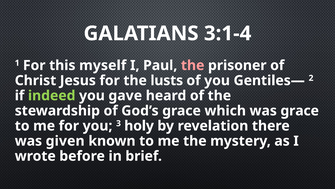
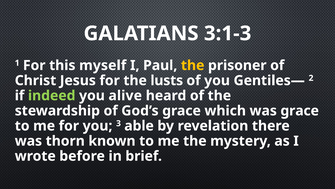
3:1-4: 3:1-4 -> 3:1-3 (228, 33)
the colour: pink -> yellow (193, 65)
gave: gave -> alive (125, 95)
holy: holy -> able (139, 126)
given: given -> thorn (65, 141)
